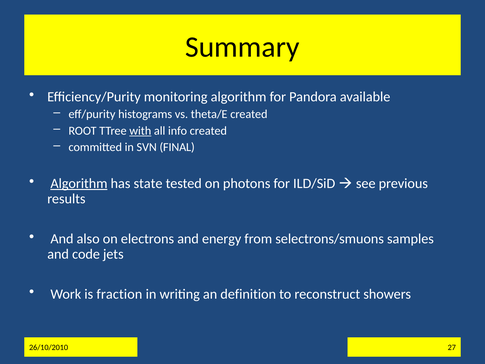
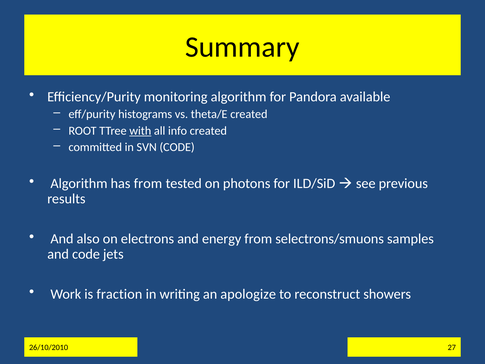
SVN FINAL: FINAL -> CODE (177, 147)
Algorithm underline: present -> none (79, 183)
has state: state -> from (148, 183)
definition: definition -> apologize (248, 294)
